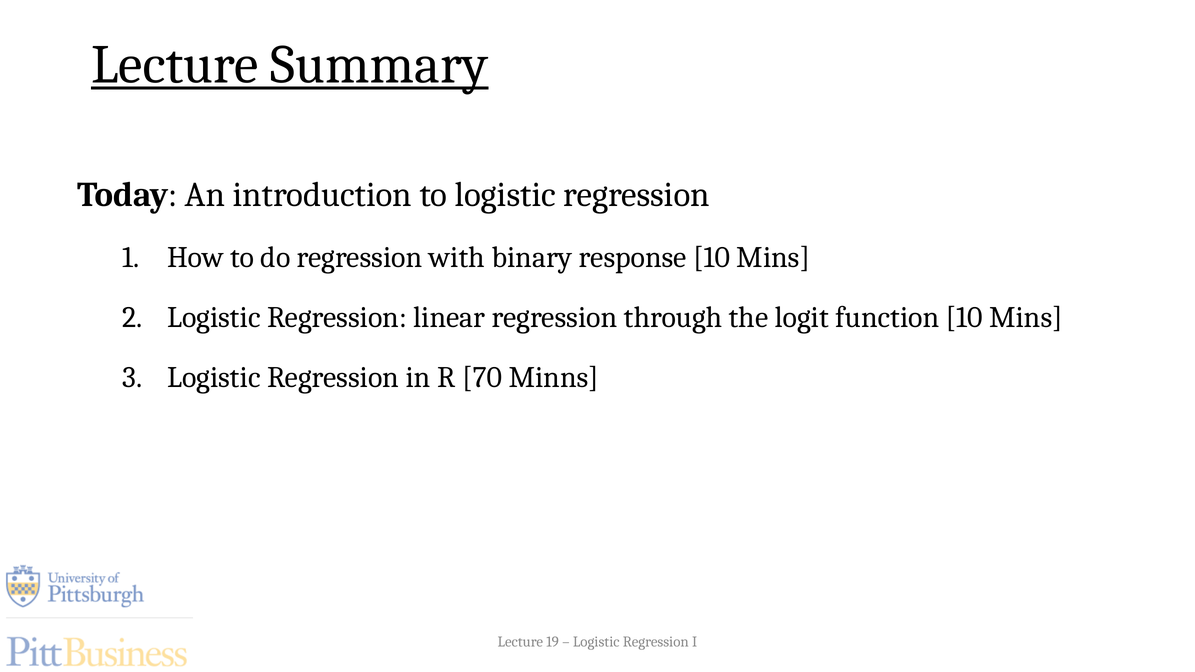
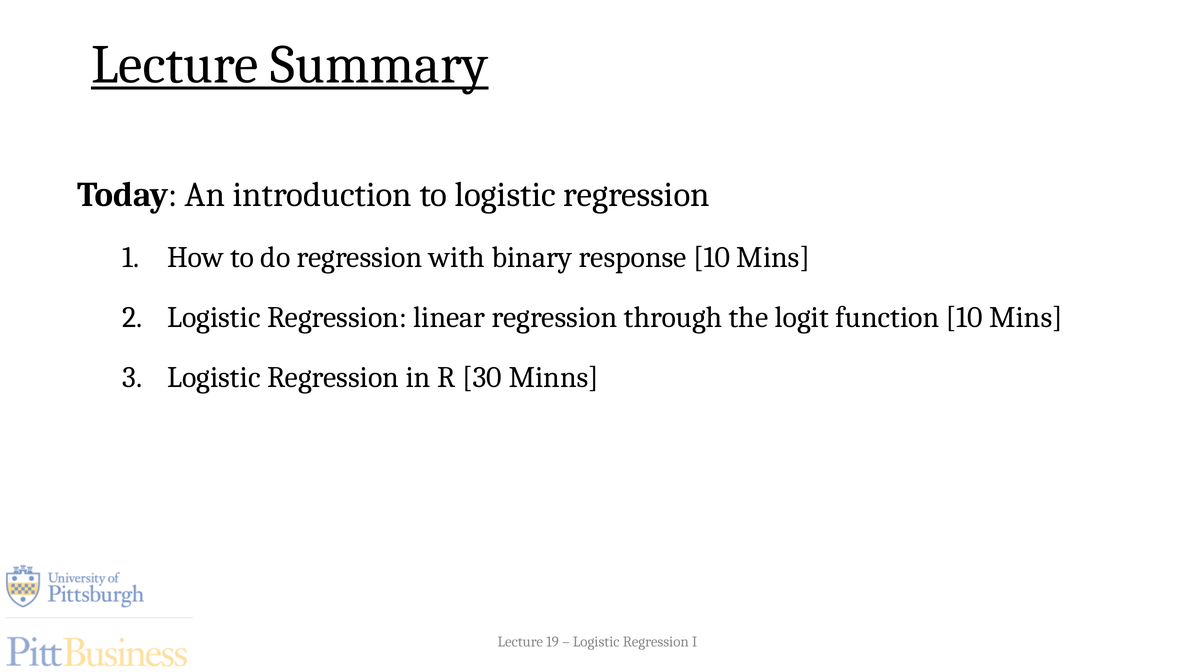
70: 70 -> 30 (482, 377)
